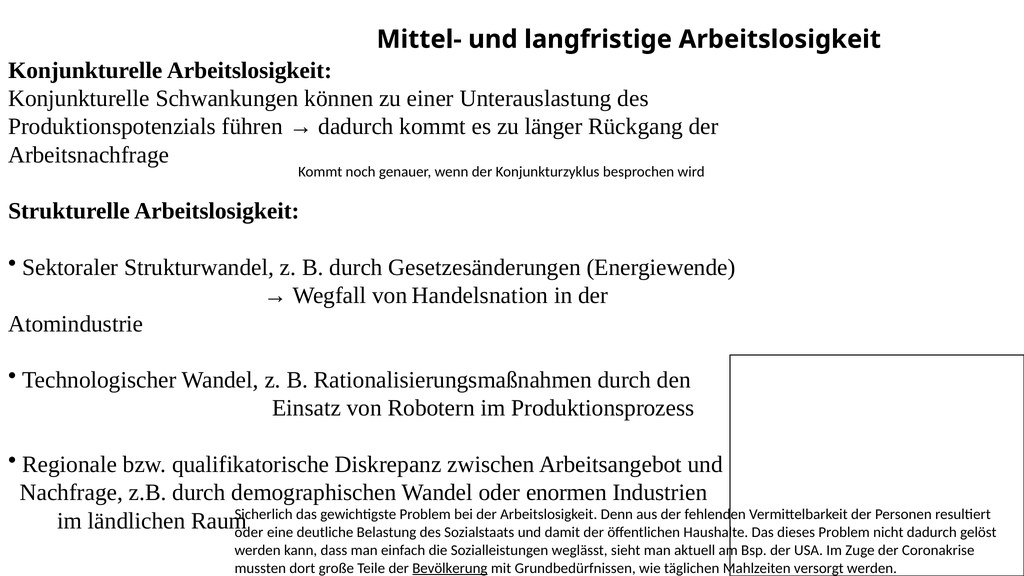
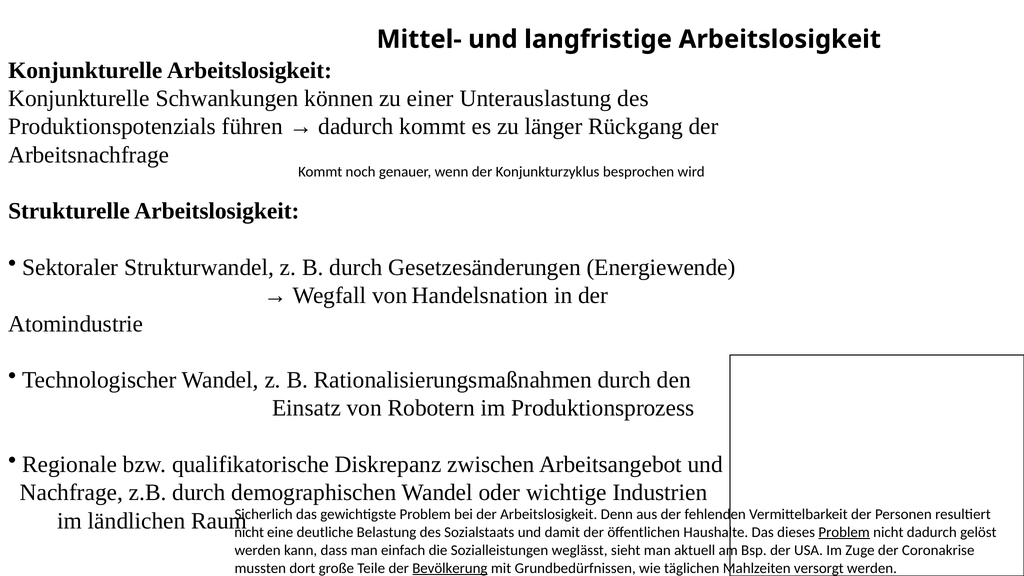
enormen: enormen -> wichtige (566, 493)
oder: oder -> nicht (249, 532)
Problem underline: none -> present (844, 532)
